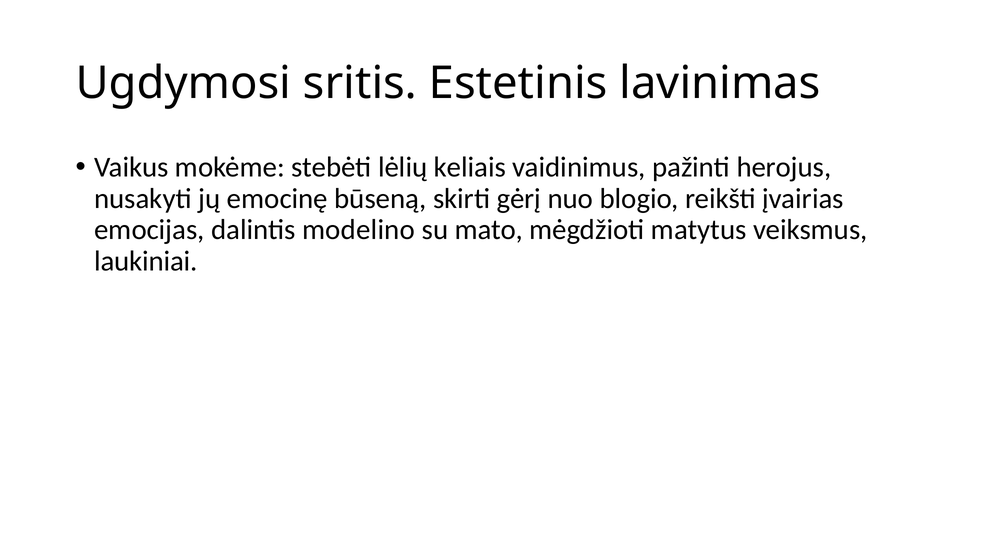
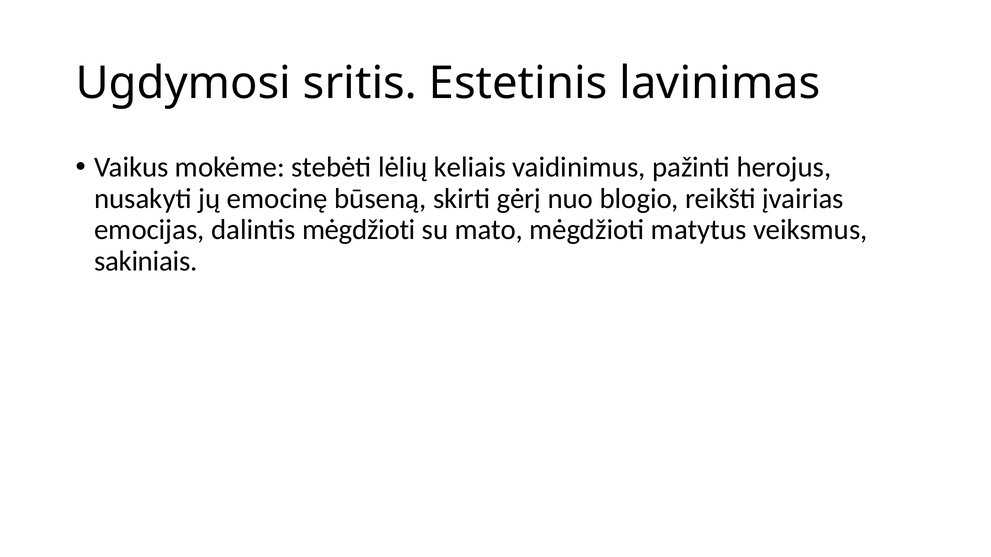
dalintis modelino: modelino -> mėgdžioti (359, 230)
laukiniai: laukiniai -> sakiniais (146, 261)
